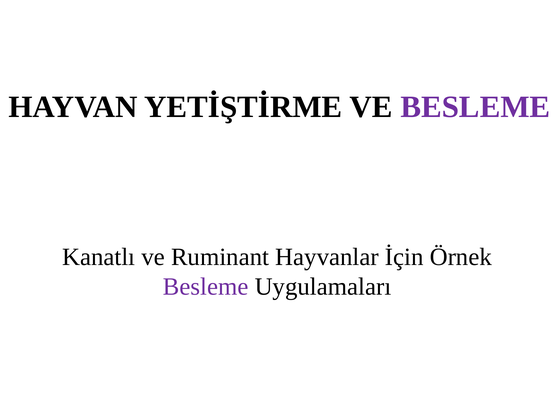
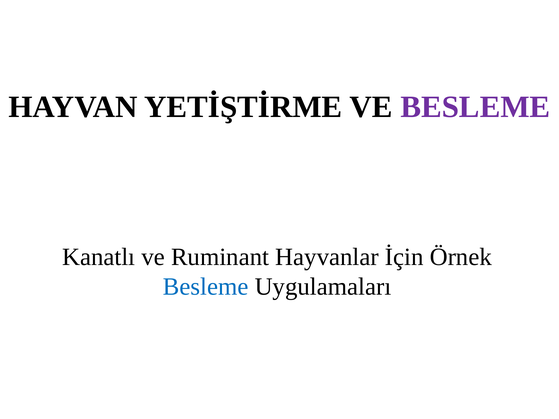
Besleme colour: purple -> blue (206, 287)
